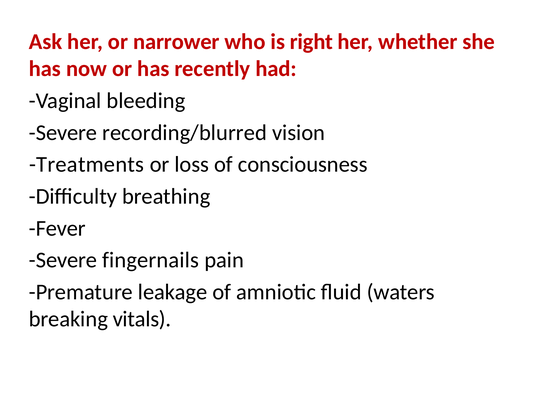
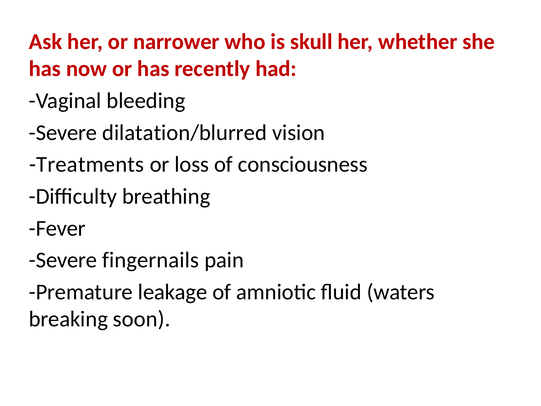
right: right -> skull (311, 42)
recording/blurred: recording/blurred -> dilatation/blurred (185, 133)
vitals: vitals -> soon (142, 319)
